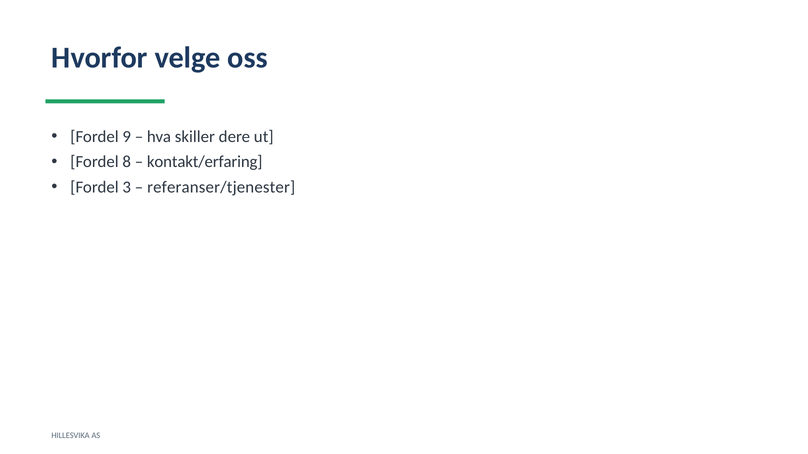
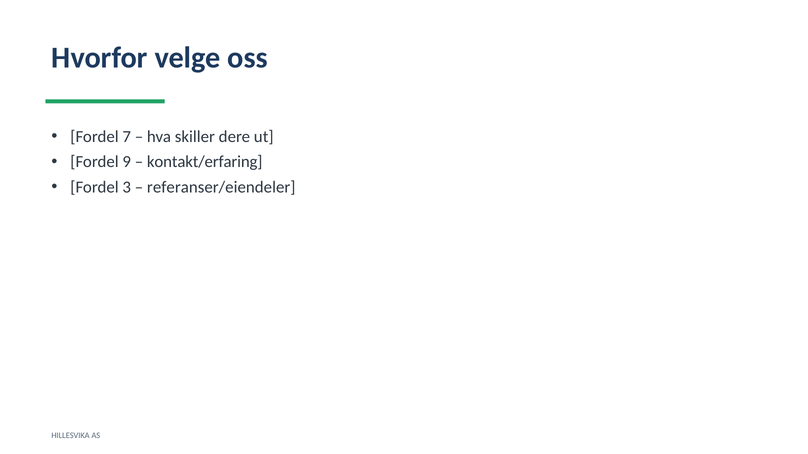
9: 9 -> 7 (127, 137)
8: 8 -> 9 (127, 162)
referanser/tjenester: referanser/tjenester -> referanser/eiendeler (221, 187)
